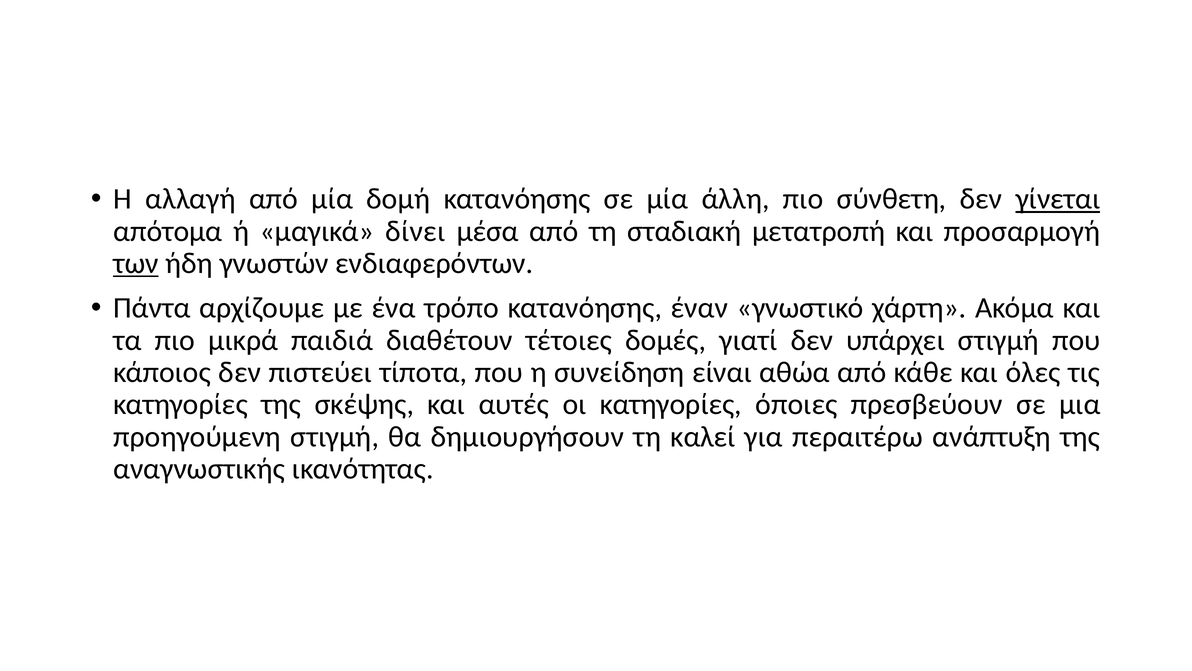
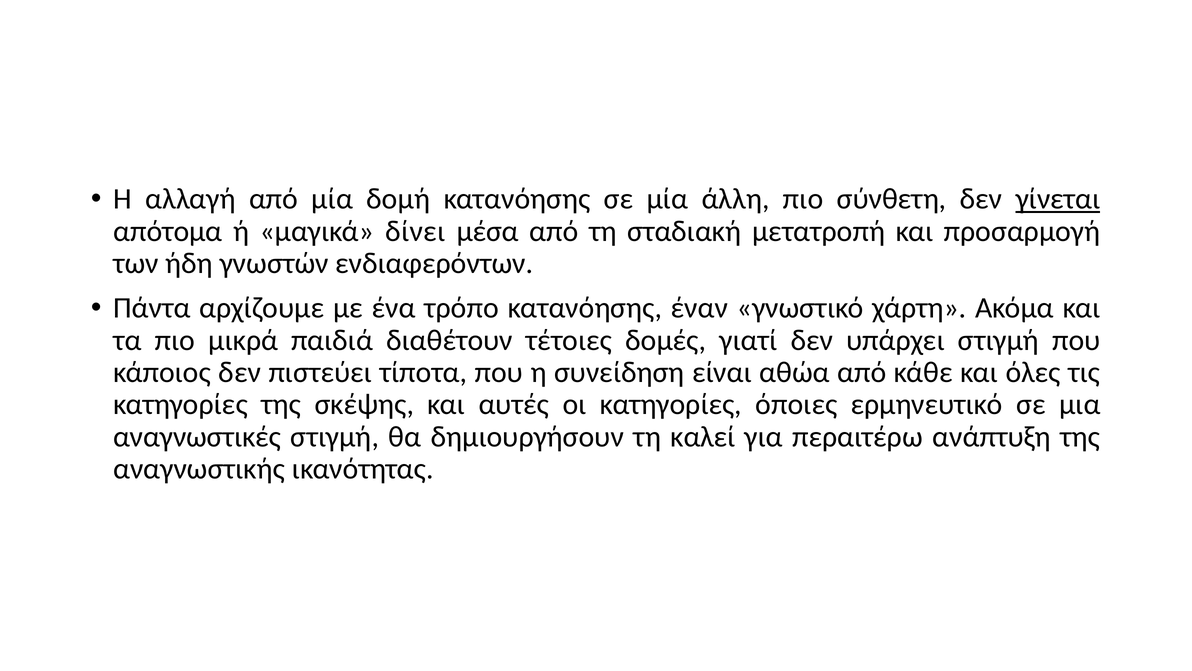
των underline: present -> none (136, 263)
πρεσβεύουν: πρεσβεύουν -> ερμηνευτικό (927, 404)
προηγούμενη: προηγούμενη -> αναγνωστικές (197, 436)
